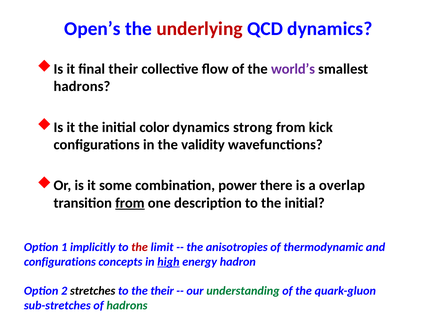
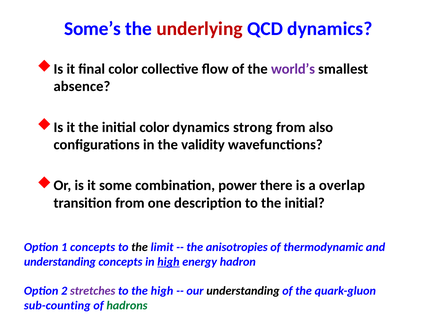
Open’s: Open’s -> Some’s (93, 29)
final their: their -> color (123, 69)
hadrons: hadrons -> absence (82, 86)
kick: kick -> also (321, 127)
from underline: present -> none (130, 203)
1 implicitly: implicitly -> concepts (93, 247)
the colour: red -> black (140, 247)
configurations: configurations -> understanding (60, 262)
stretches colour: black -> purple (93, 291)
the their: their -> high (162, 291)
understanding colour: green -> black (243, 291)
sub-stretches: sub-stretches -> sub-counting (57, 305)
